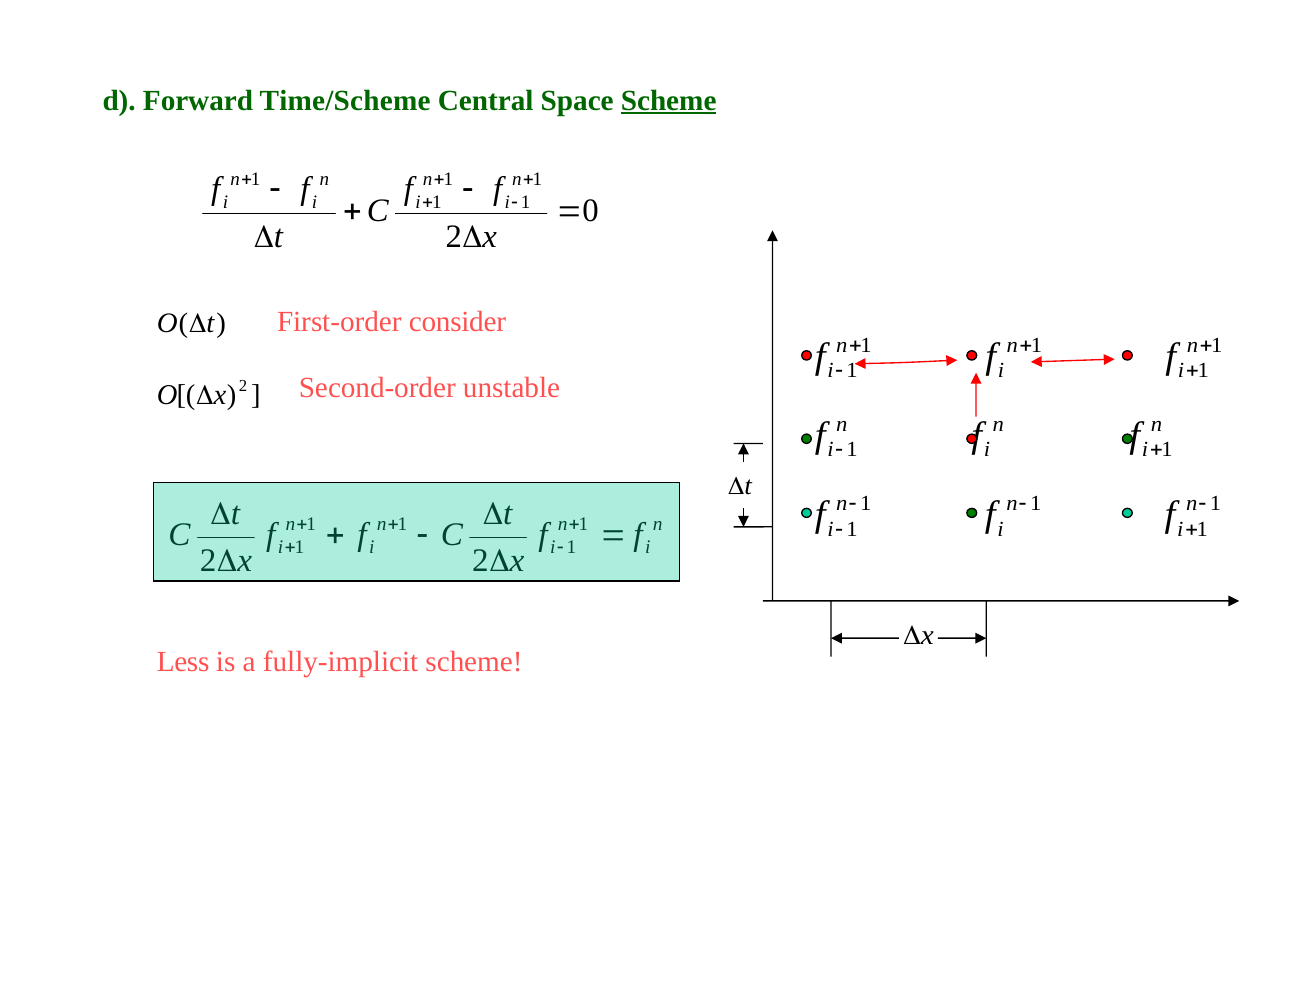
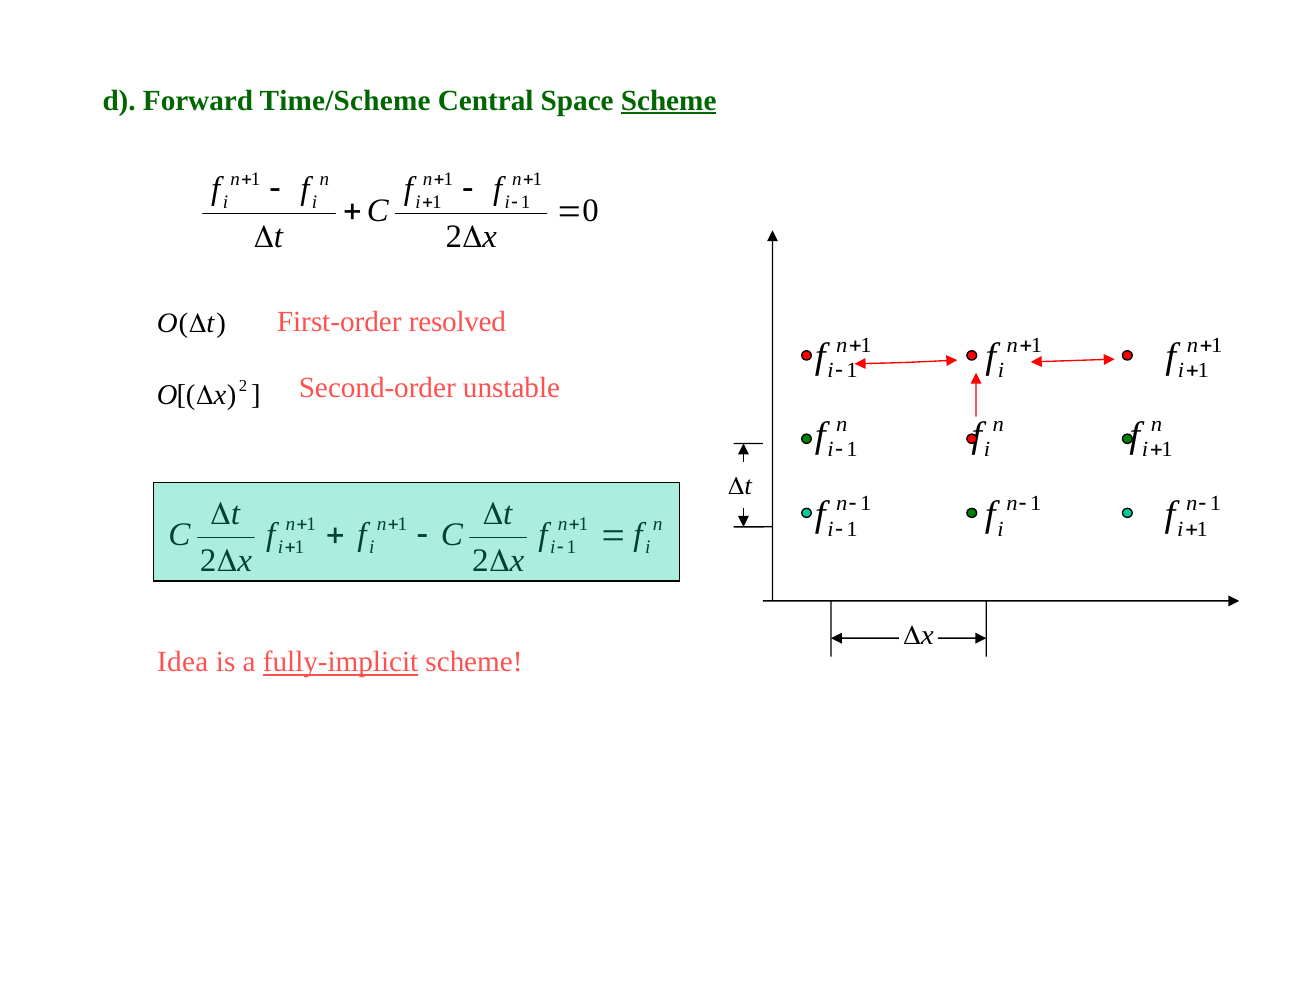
consider: consider -> resolved (457, 322)
Less: Less -> Idea (183, 662)
fully-implicit underline: none -> present (341, 662)
